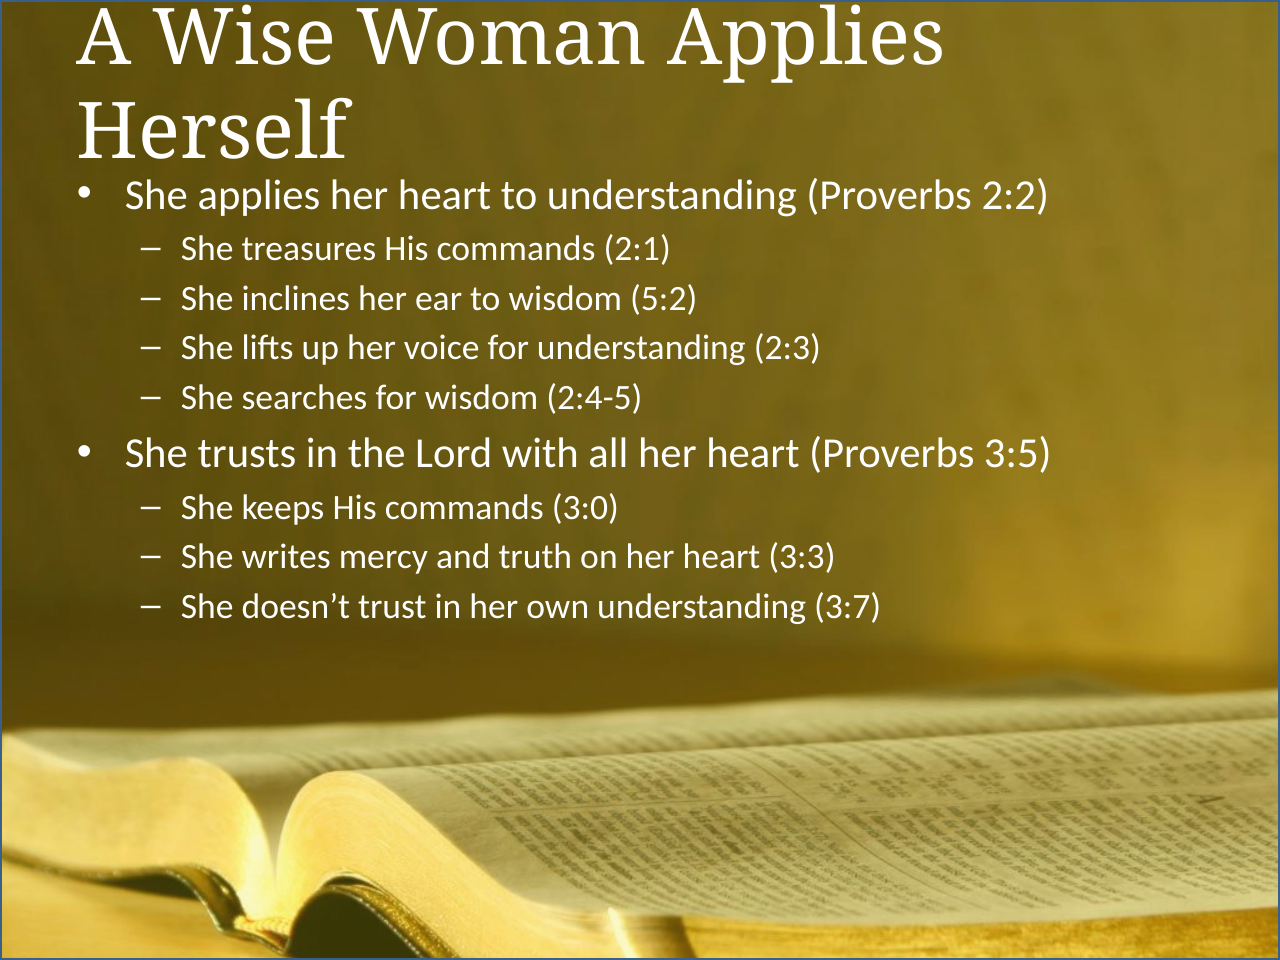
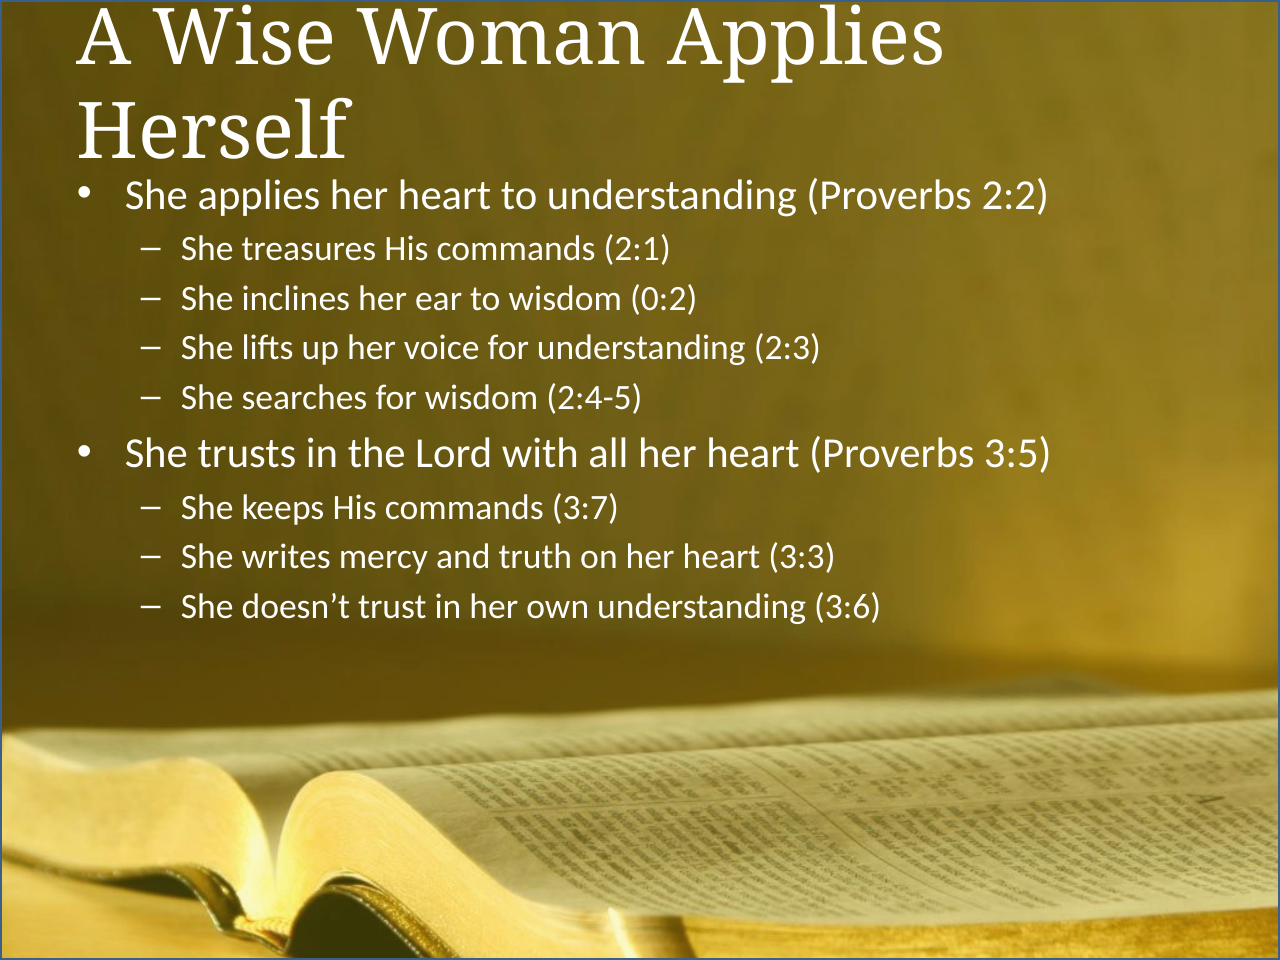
5:2: 5:2 -> 0:2 (664, 298)
3:0: 3:0 -> 3:7 (585, 507)
3:7: 3:7 -> 3:6 (848, 607)
